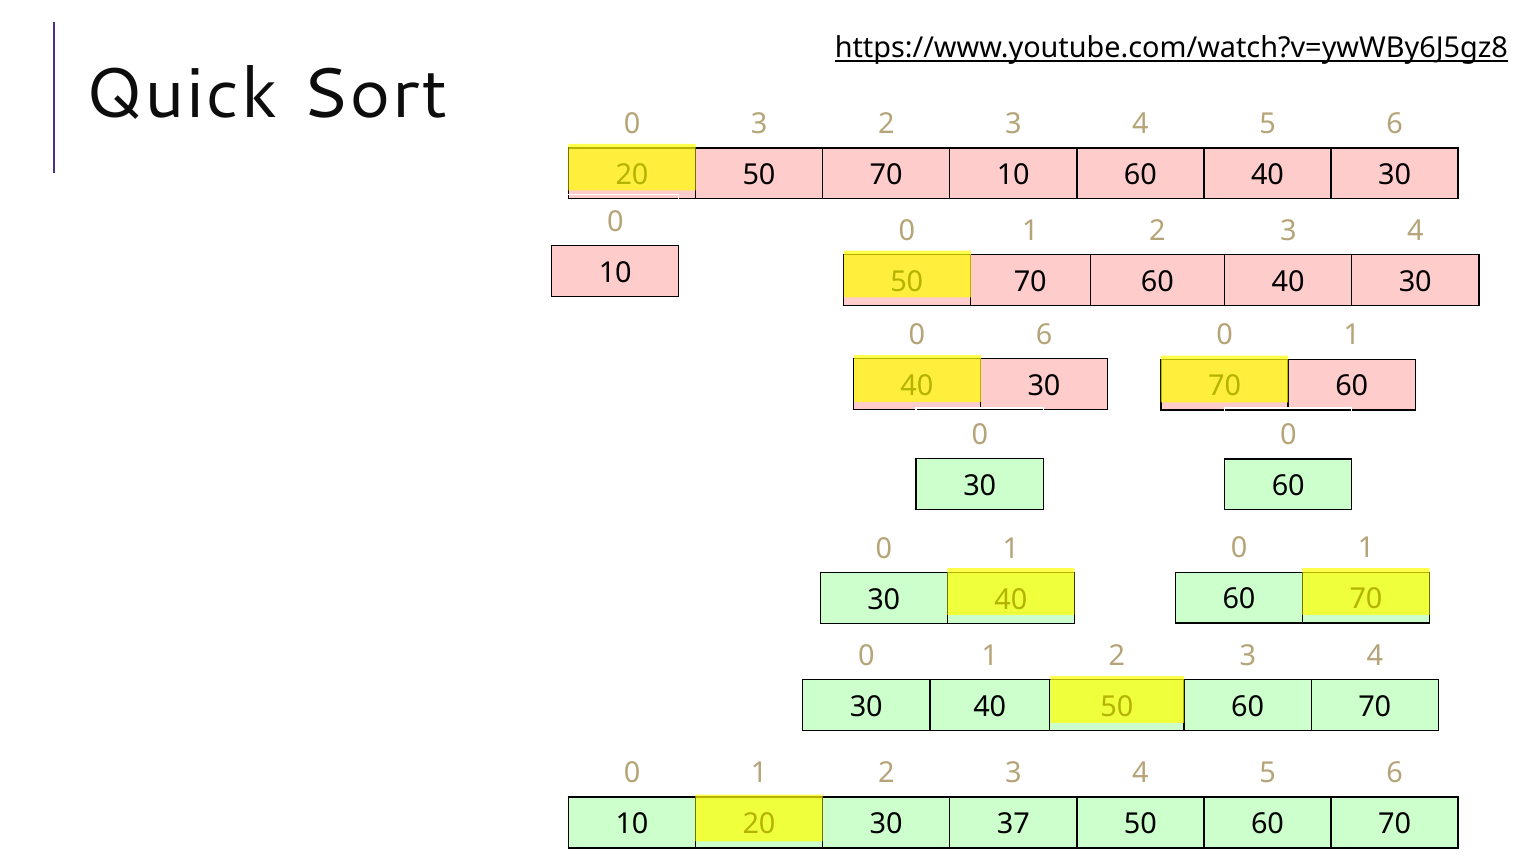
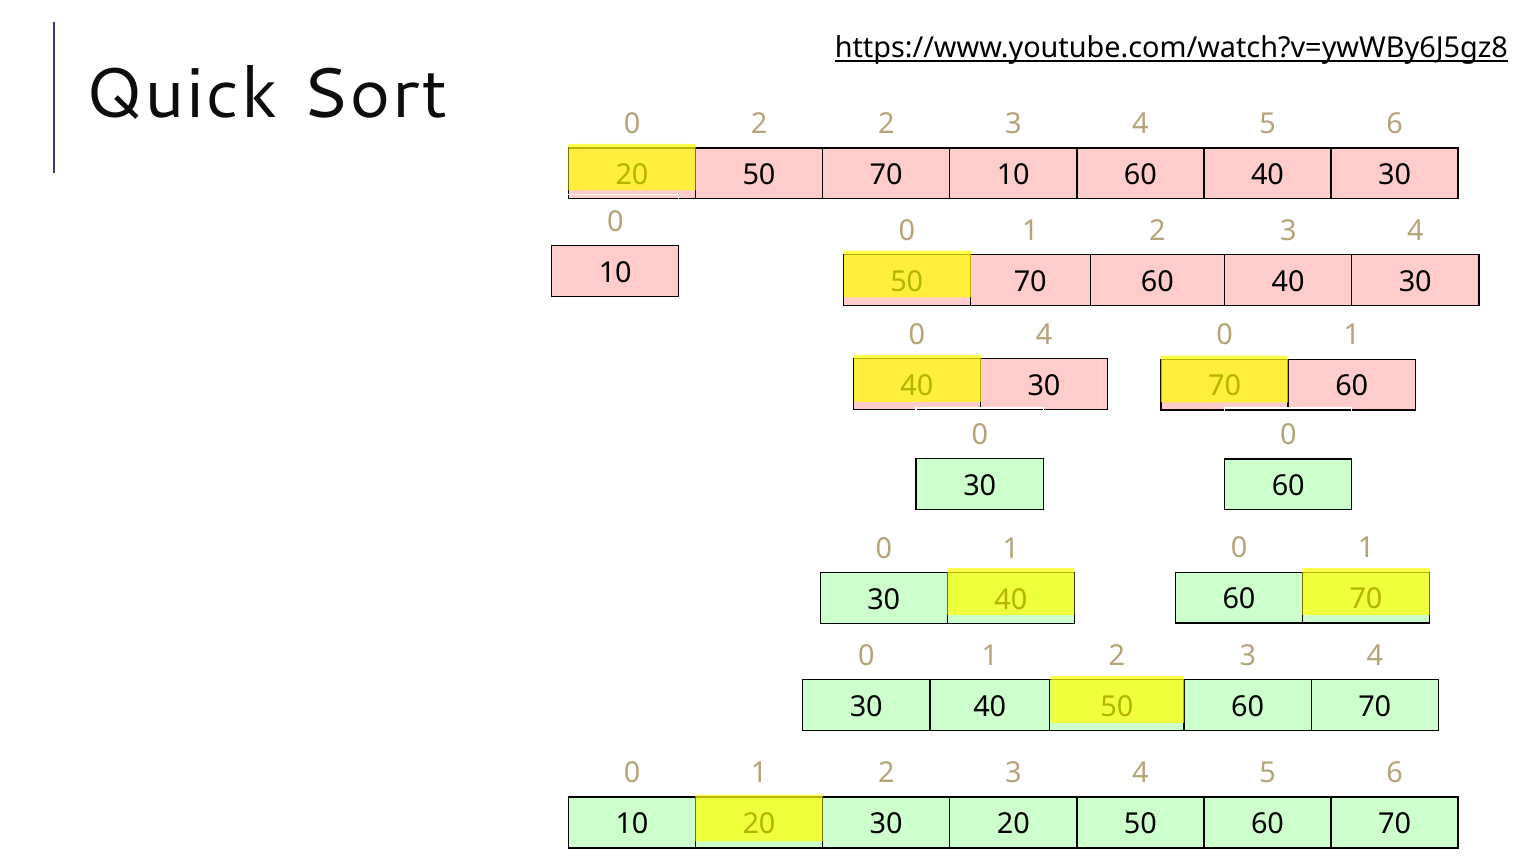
0 3: 3 -> 2 (759, 124)
0 6: 6 -> 4 (1044, 335)
30 37: 37 -> 20 (1013, 824)
